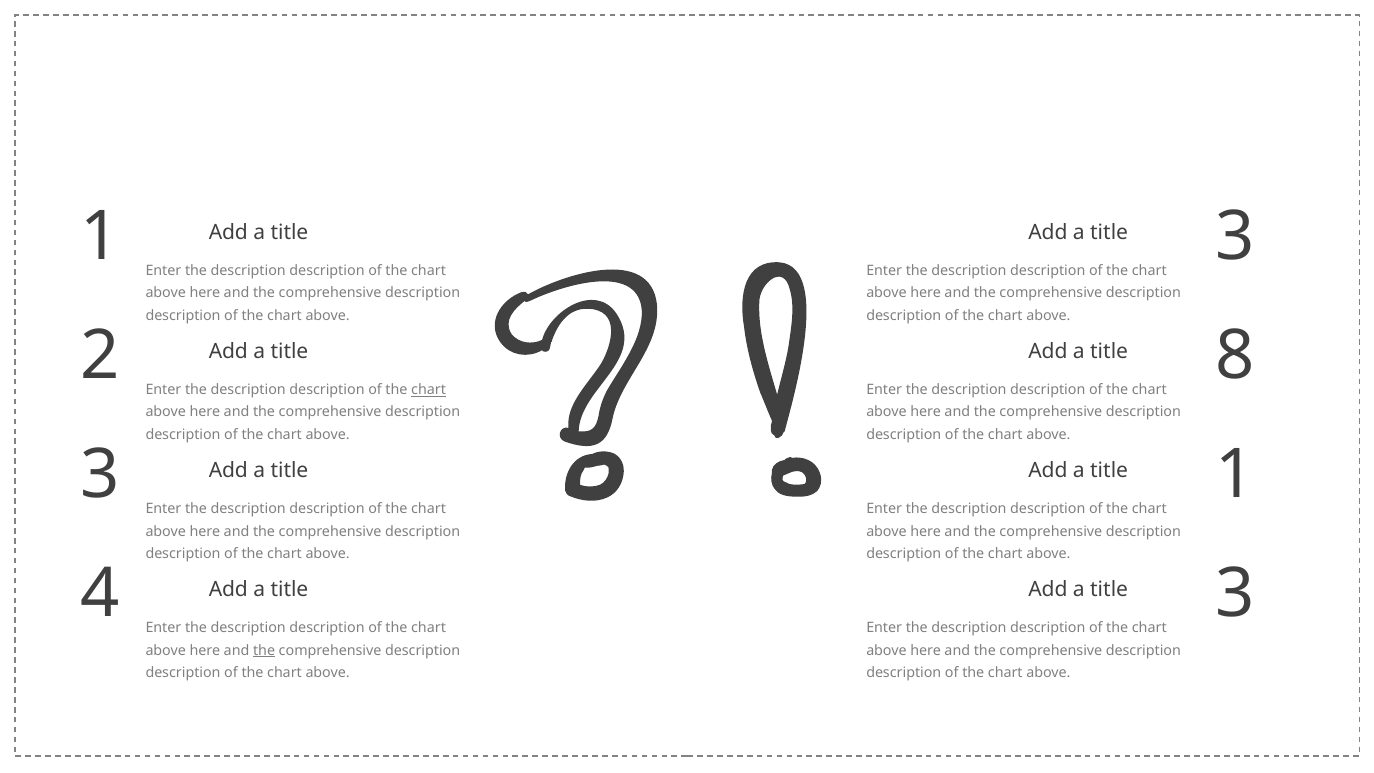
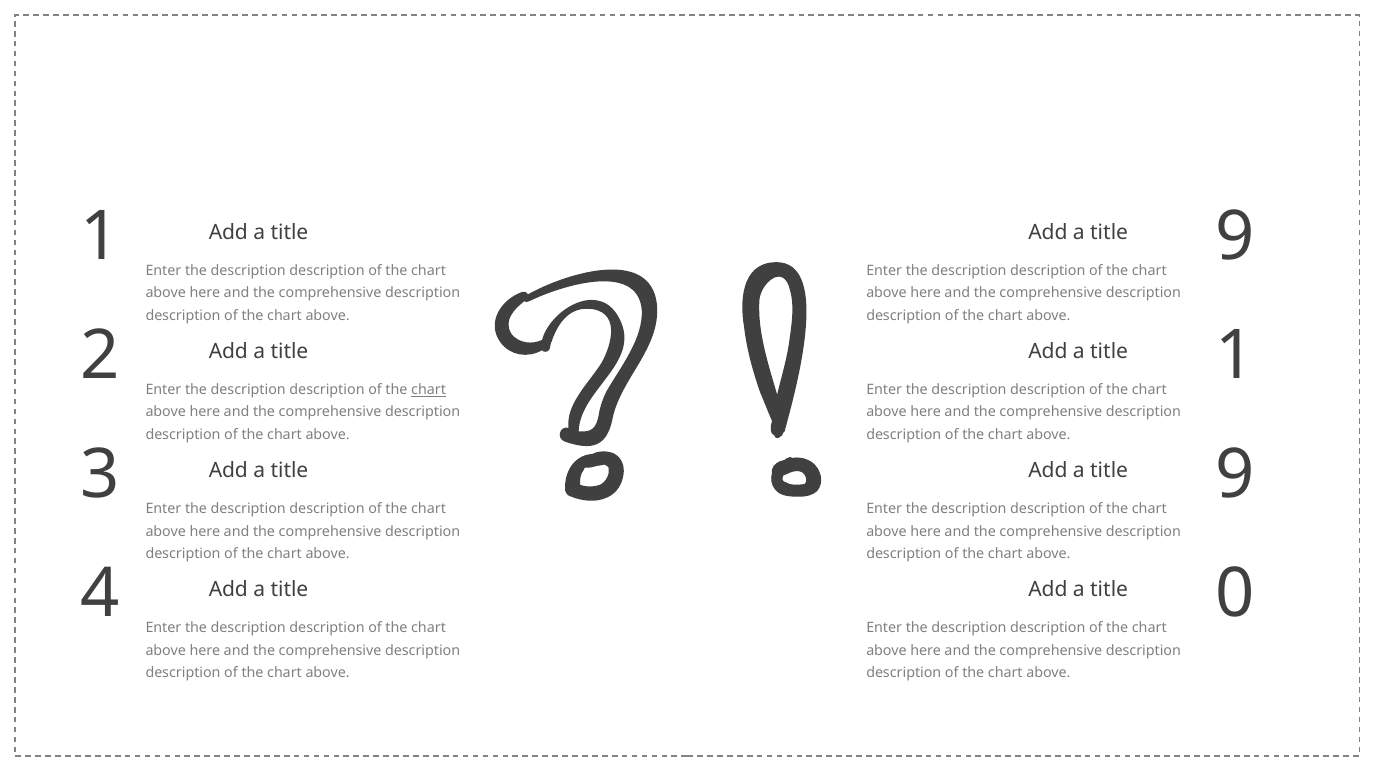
3: 3 -> 9 (1235, 236)
8: 8 -> 1 (1235, 356)
1: 1 -> 9 (1235, 475)
3: 3 -> 0 (1235, 594)
the underline: present -> none (264, 650)
